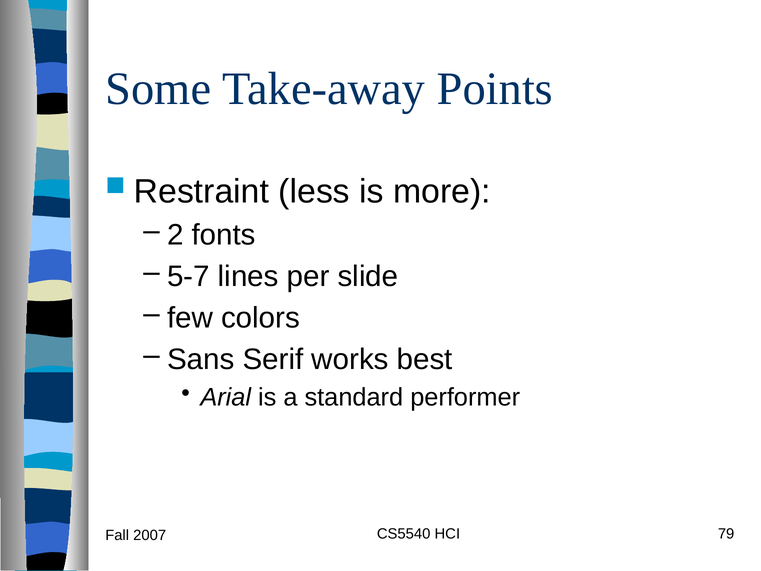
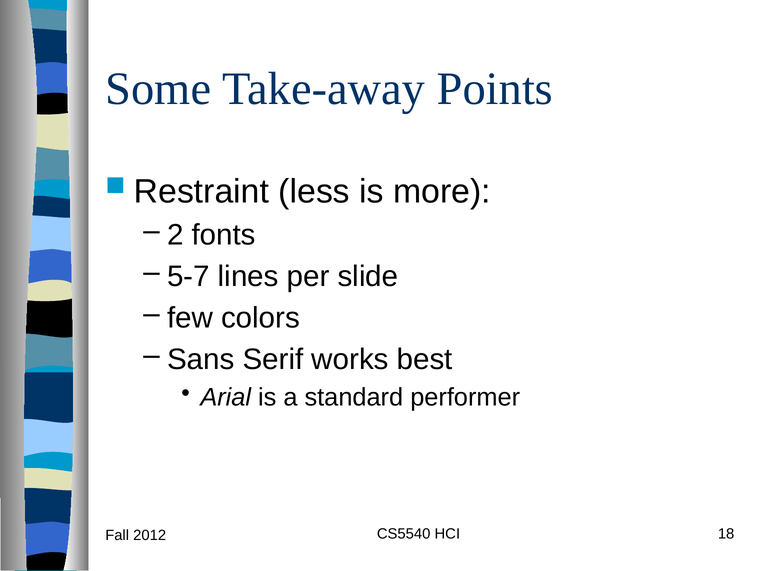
2007: 2007 -> 2012 (150, 535)
79: 79 -> 18 (726, 534)
